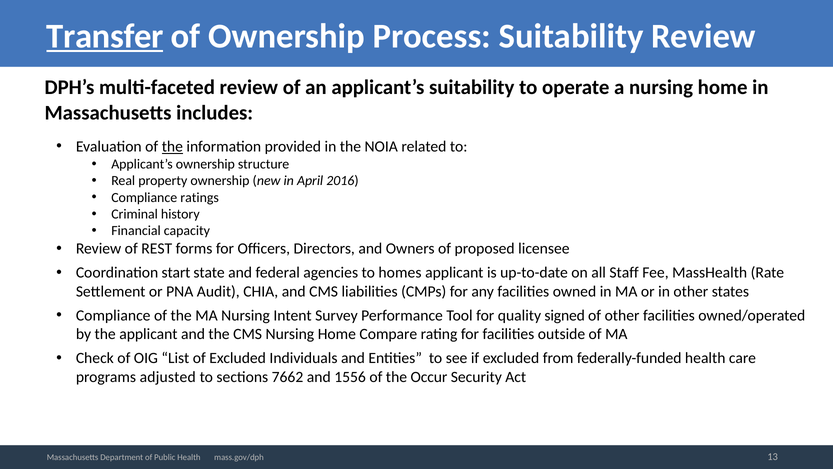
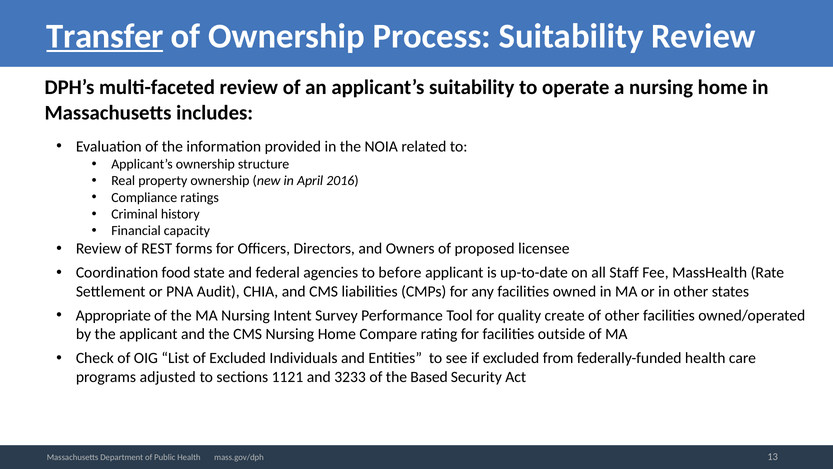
the underline: present -> none (172, 147)
start: start -> food (176, 273)
homes: homes -> before (400, 273)
Compliance: Compliance -> Appropriate (113, 315)
signed: signed -> create (565, 315)
7662: 7662 -> 1121 (287, 377)
1556: 1556 -> 3233 (350, 377)
Occur: Occur -> Based (429, 377)
